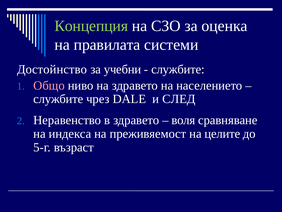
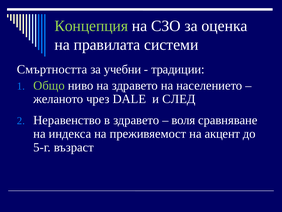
Достойнство: Достойнство -> Смъртността (52, 69)
службите: службите -> традиции (178, 69)
Общо colour: pink -> light green (49, 85)
службите: службите -> желаното (58, 99)
целите: целите -> акцент (222, 133)
